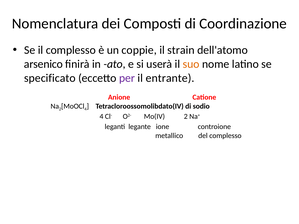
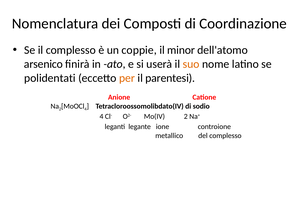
strain: strain -> minor (181, 50)
specificato: specificato -> polidentati (50, 78)
per colour: purple -> orange (127, 78)
entrante: entrante -> parentesi (170, 78)
